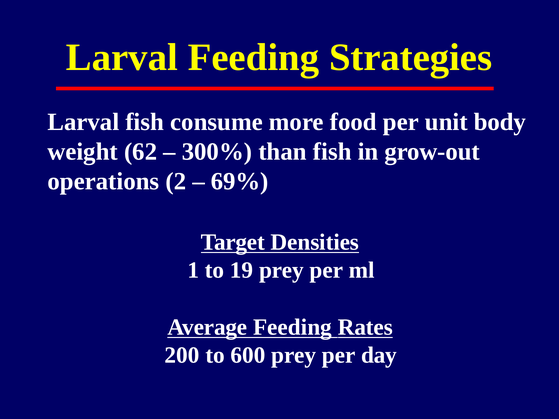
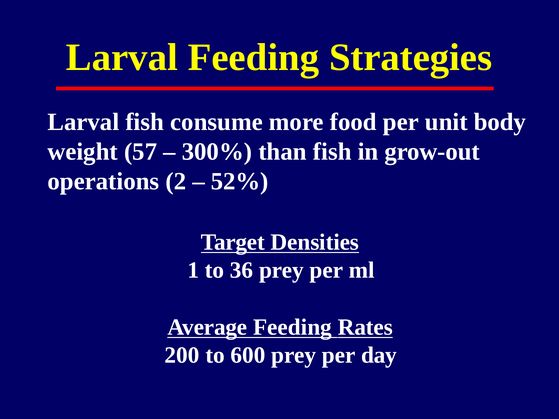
62: 62 -> 57 (141, 152)
69%: 69% -> 52% (240, 182)
19: 19 -> 36 (242, 270)
